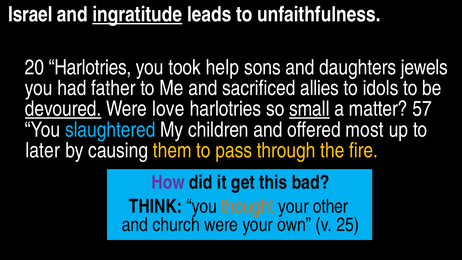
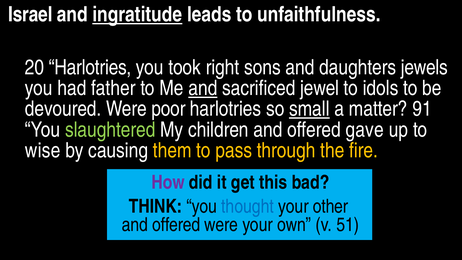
help: help -> right (223, 68)
and underline: none -> present (203, 88)
allies: allies -> jewel (320, 88)
devoured underline: present -> none (63, 109)
love: love -> poor (168, 109)
57: 57 -> 91 (422, 109)
slaughtered colour: light blue -> light green (110, 130)
most: most -> gave (365, 130)
later: later -> wise (43, 150)
thought colour: orange -> blue (248, 206)
church: church -> offered (176, 225)
25: 25 -> 51 (348, 225)
